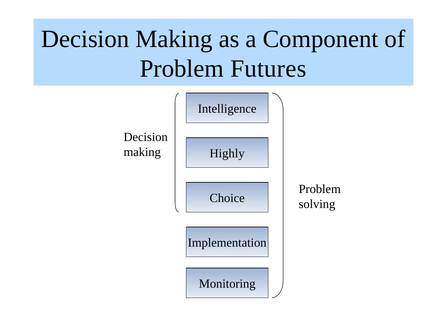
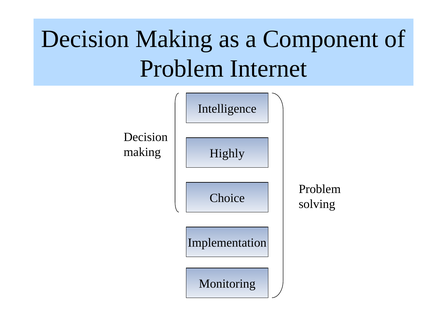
Futures: Futures -> Internet (269, 69)
